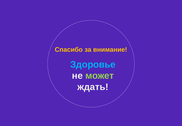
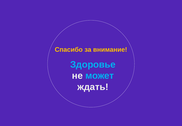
может colour: light green -> light blue (100, 76)
